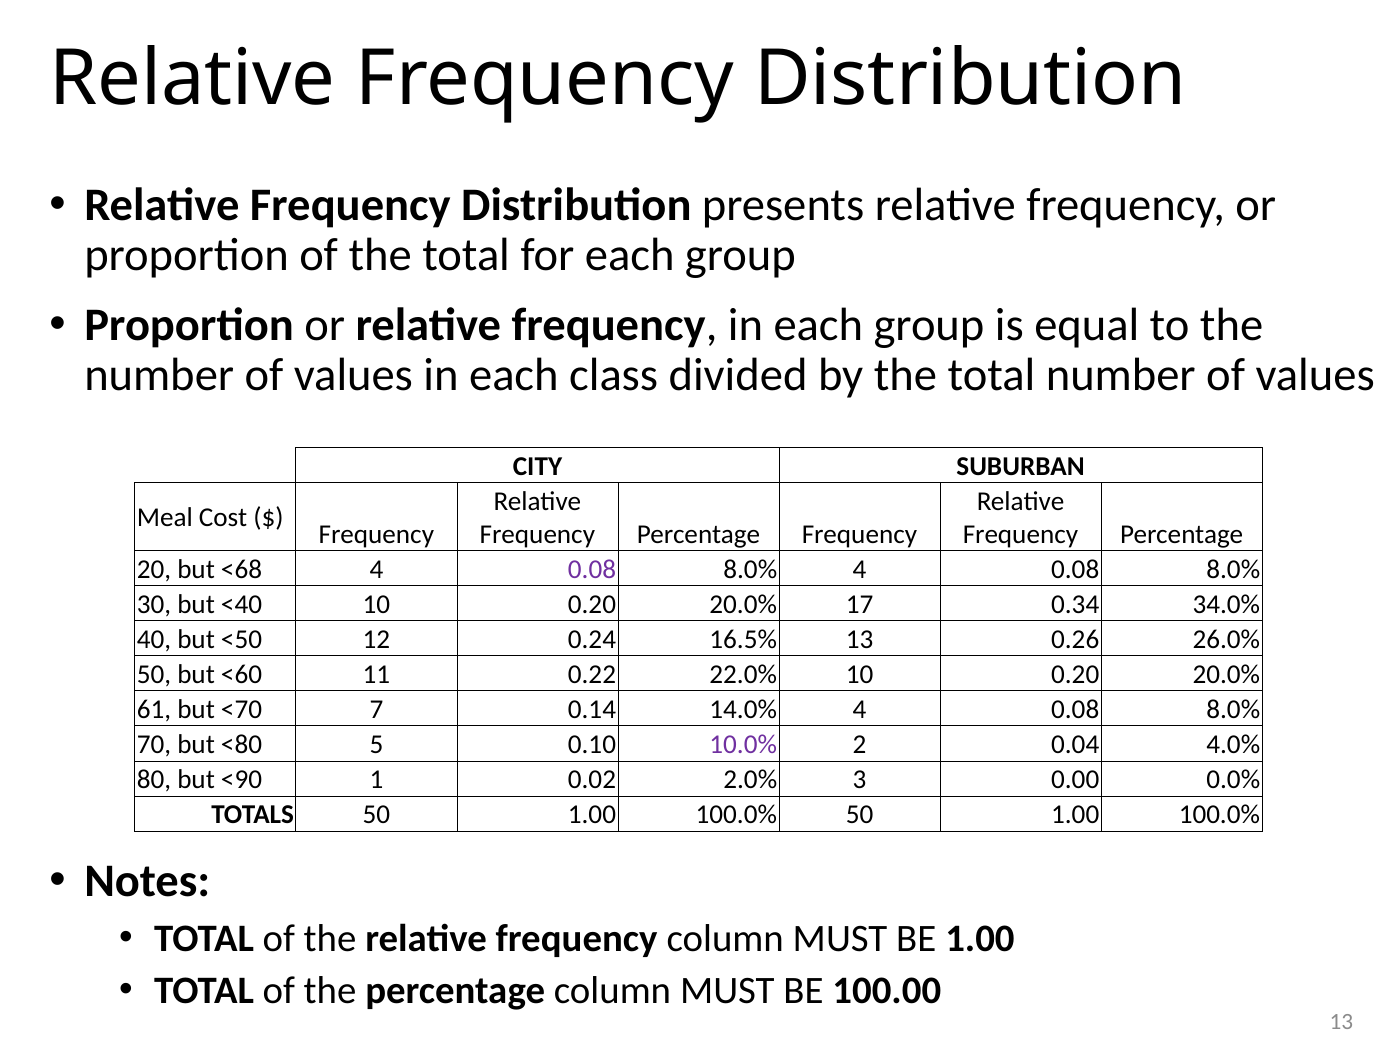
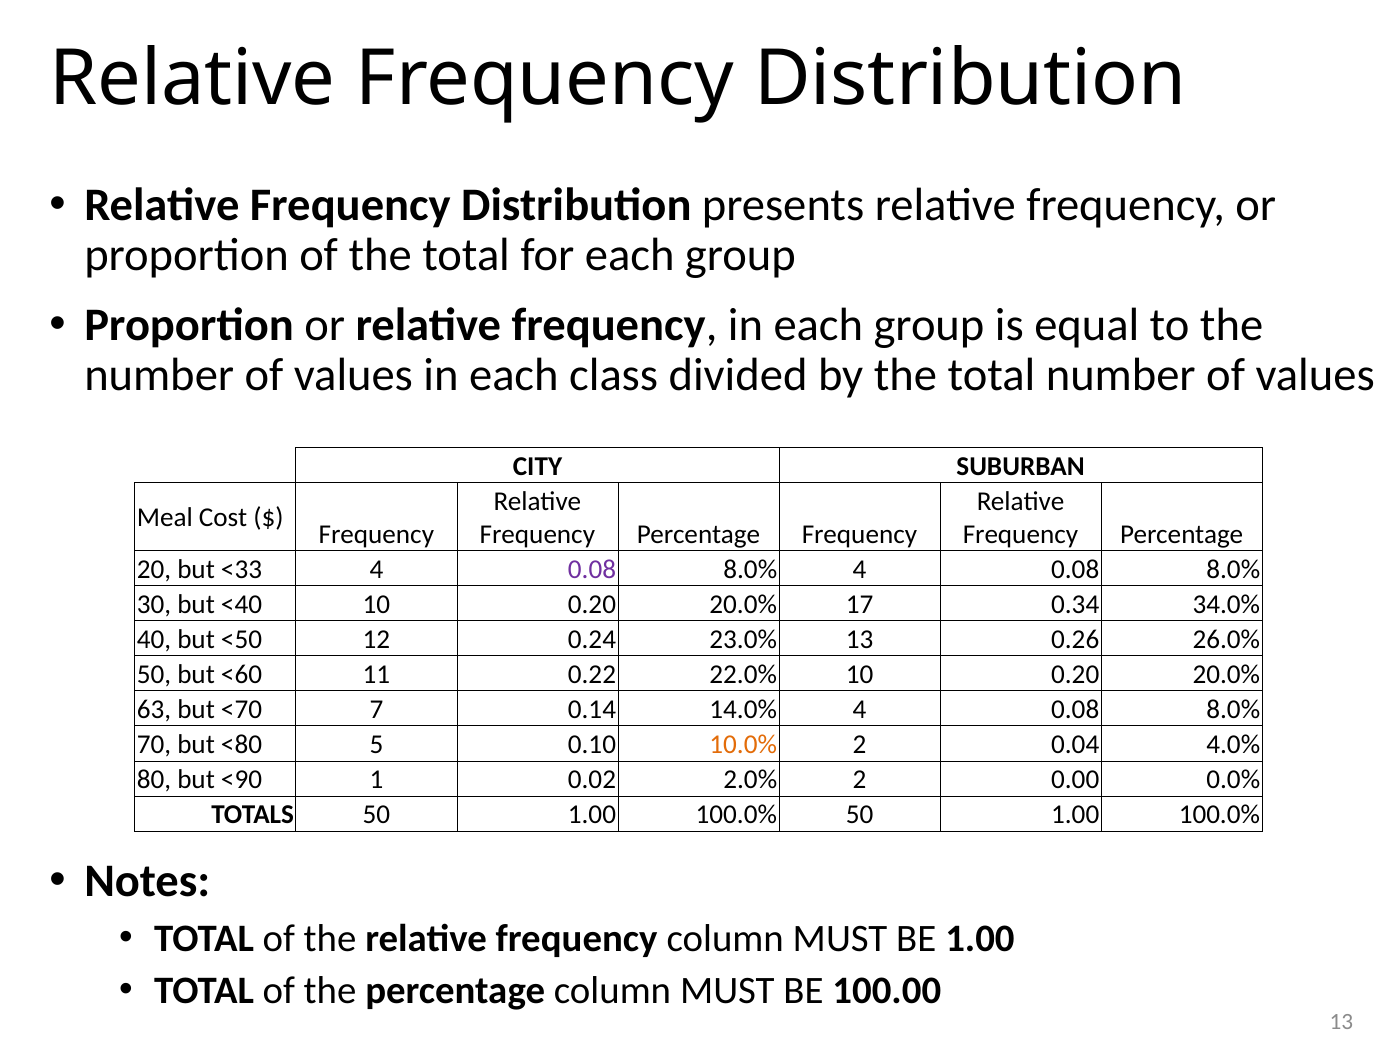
<68: <68 -> <33 (242, 569)
16.5%: 16.5% -> 23.0% (743, 639)
61: 61 -> 63 (154, 710)
10.0% colour: purple -> orange (743, 745)
2.0% 3: 3 -> 2 (860, 780)
